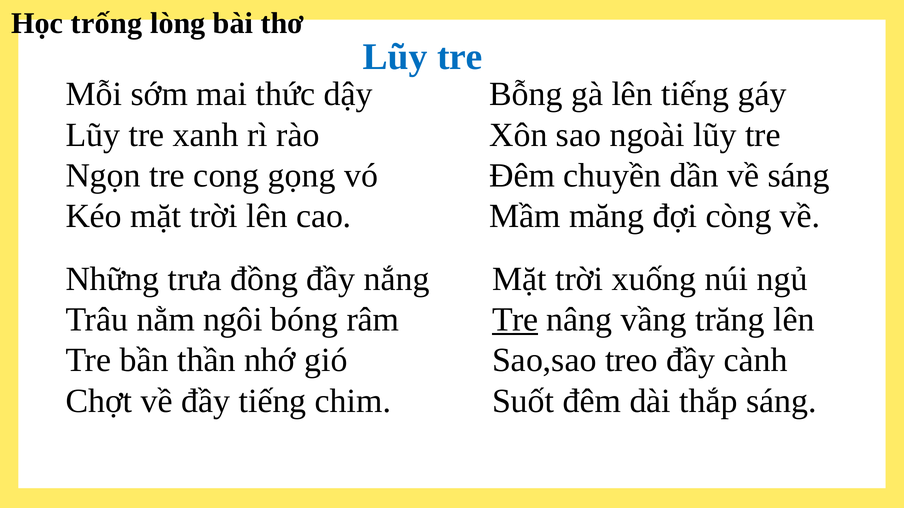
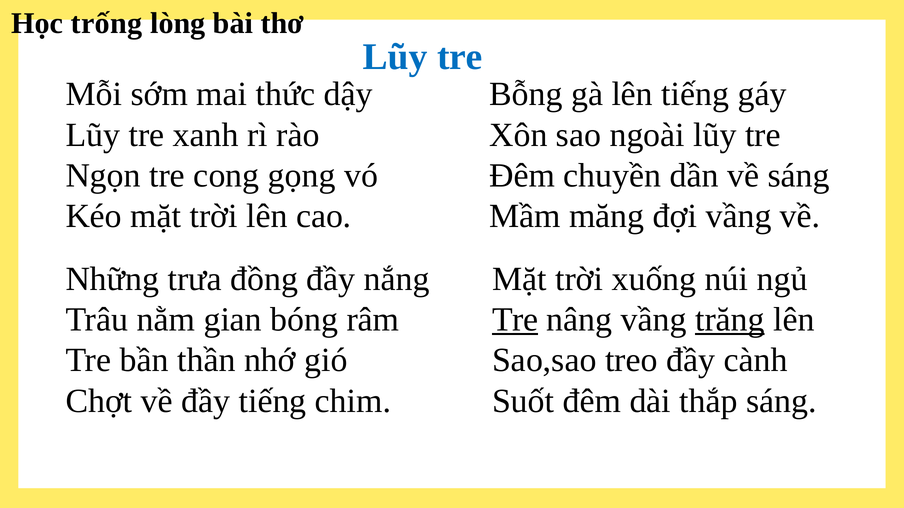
đợi còng: còng -> vầng (739, 216)
ngôi: ngôi -> gian (233, 320)
trăng underline: none -> present (730, 320)
